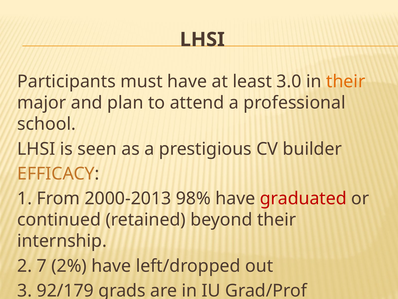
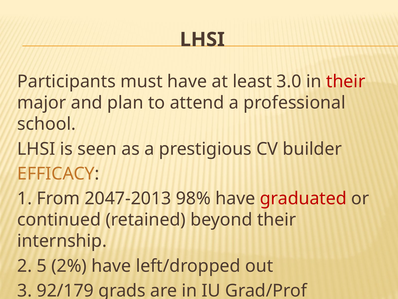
their colour: orange -> red (346, 81)
2000-2013: 2000-2013 -> 2047-2013 (128, 198)
7: 7 -> 5 (42, 265)
